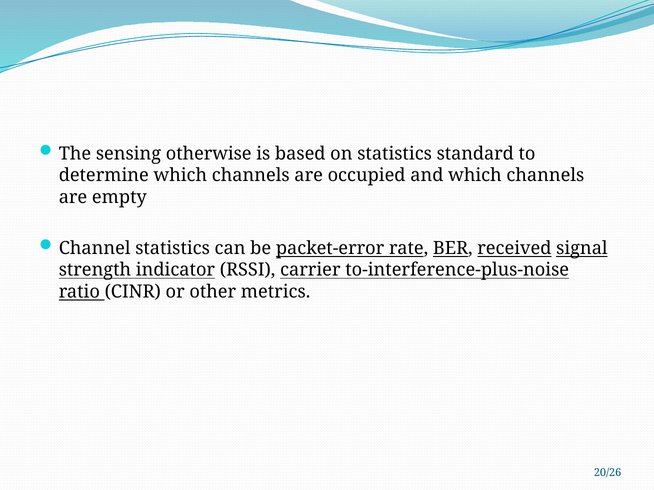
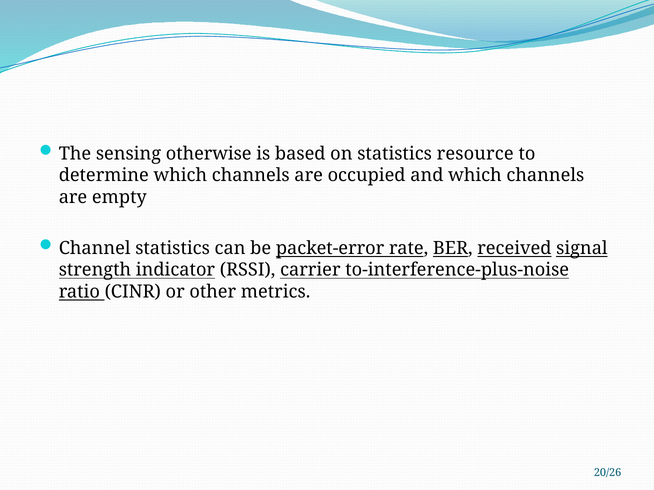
standard: standard -> resource (475, 154)
